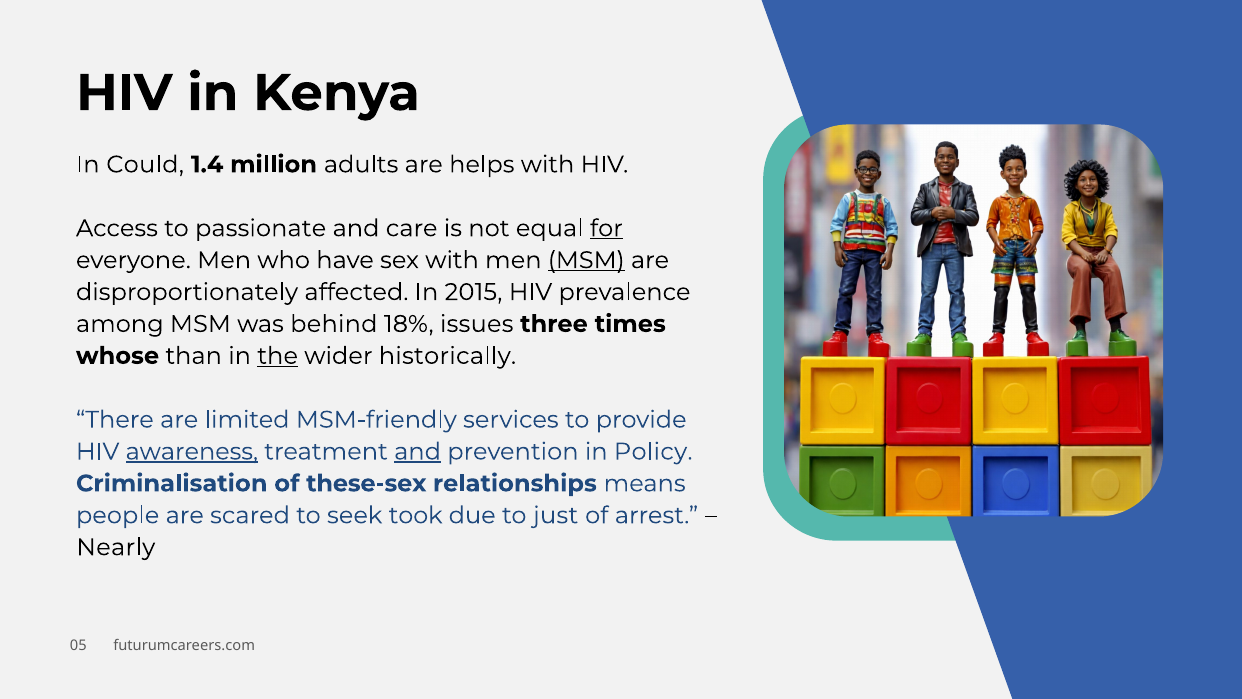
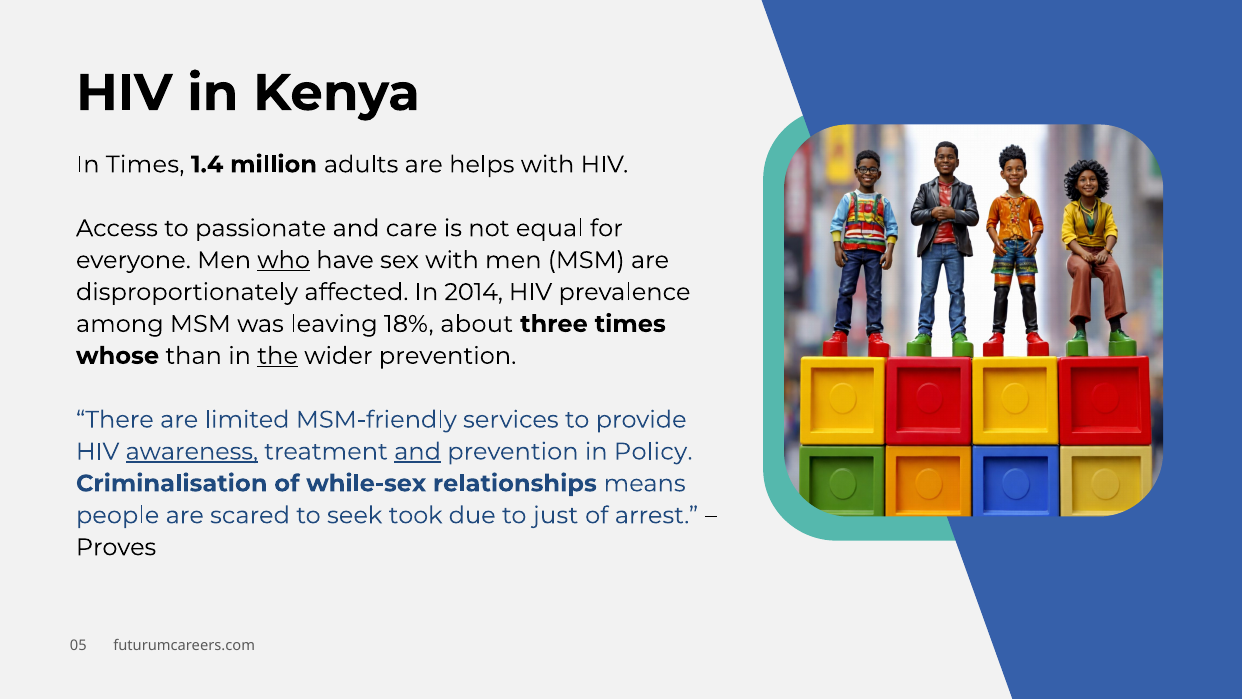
In Could: Could -> Times (145, 164)
for underline: present -> none (606, 228)
who underline: none -> present (284, 260)
MSM underline: present -> none (586, 260)
2015: 2015 -> 2014 (474, 292)
behind: behind -> leaving (334, 324)
issues: issues -> about (477, 324)
wider historically: historically -> prevention (448, 356)
these-sex: these-sex -> while-sex (366, 483)
Nearly: Nearly -> Proves (116, 547)
